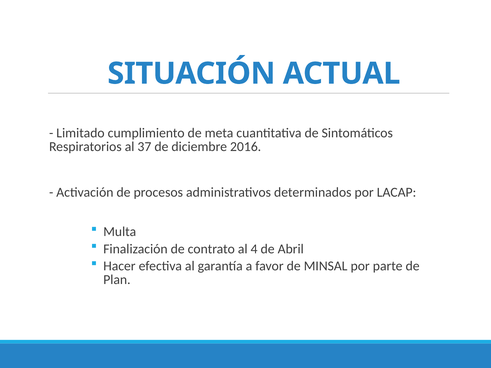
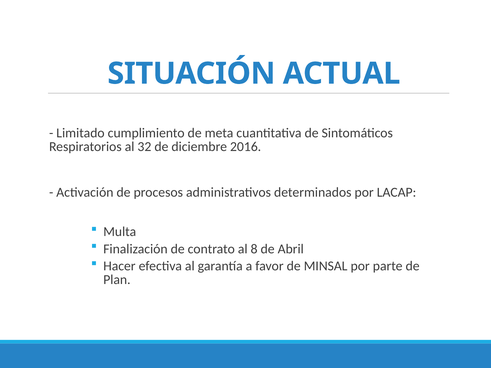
37: 37 -> 32 (144, 147)
4: 4 -> 8 (254, 249)
